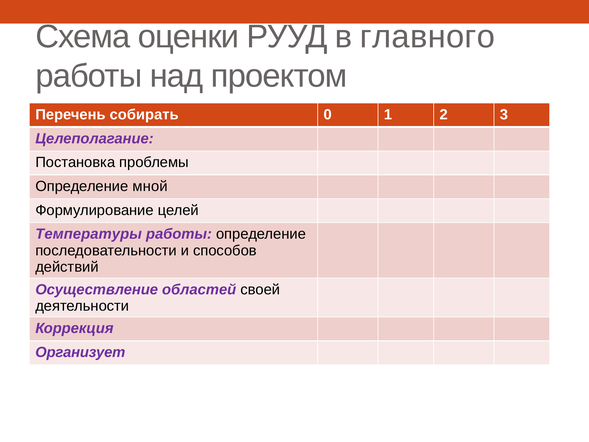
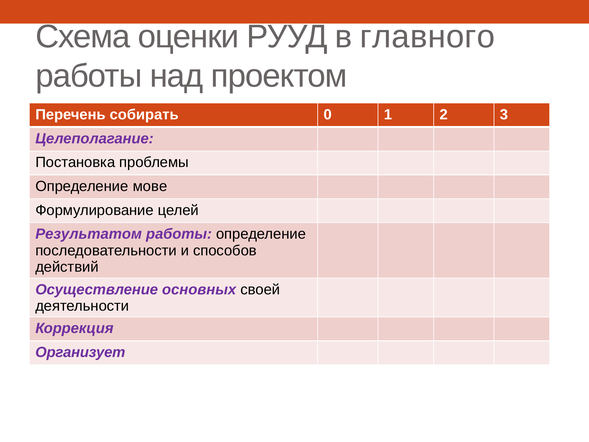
мной: мной -> мове (150, 186)
Температуры: Температуры -> Результатом (89, 234)
областей: областей -> основных (199, 289)
